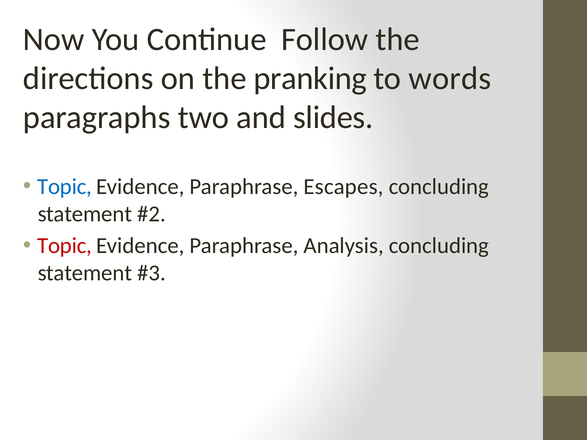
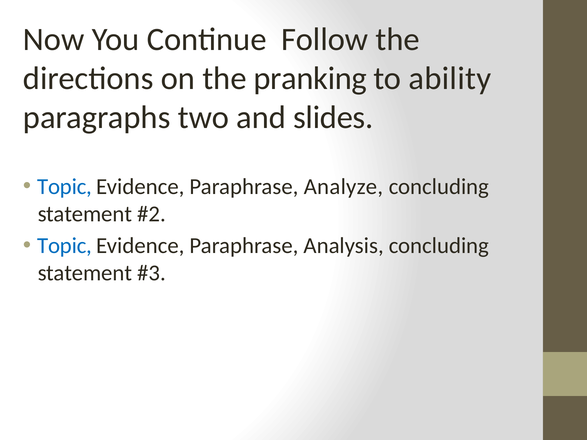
words: words -> ability (450, 79)
Escapes: Escapes -> Analyze (344, 187)
Topic colour: red -> blue (65, 246)
